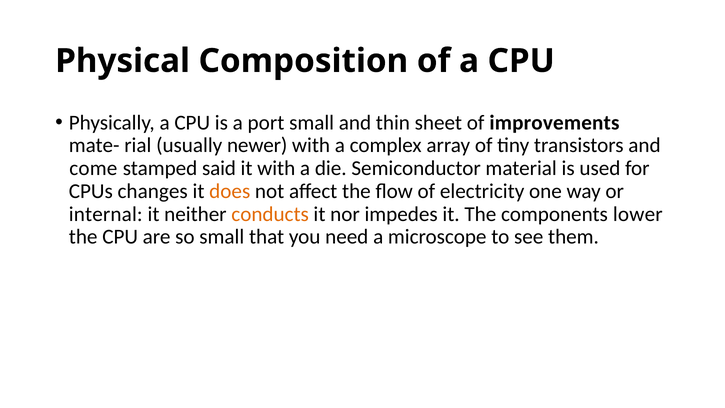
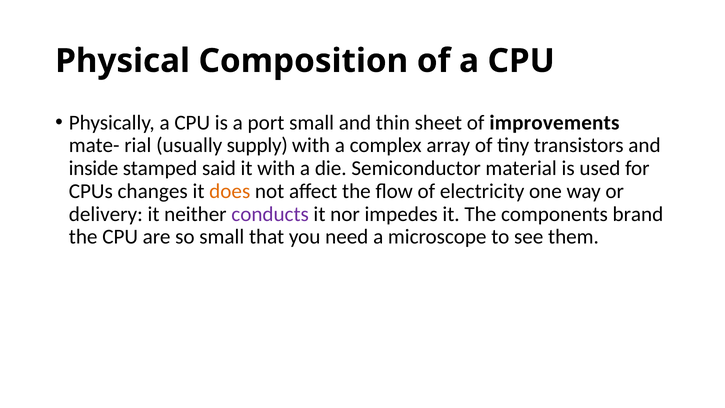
newer: newer -> supply (257, 145)
come: come -> inside (94, 168)
internal: internal -> delivery (106, 214)
conducts colour: orange -> purple (270, 214)
lower: lower -> brand (638, 214)
